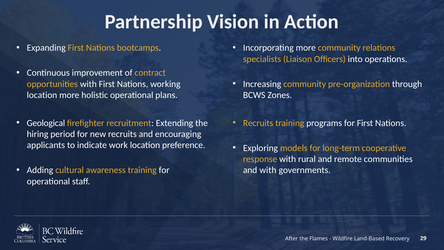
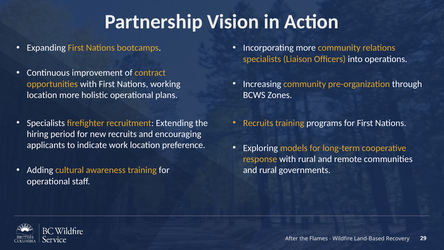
Geological: Geological -> Specialists (46, 123)
and with: with -> rural (268, 170)
